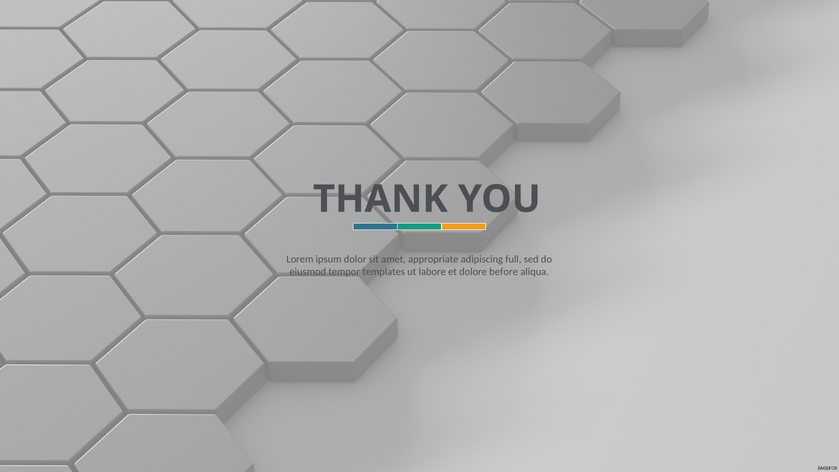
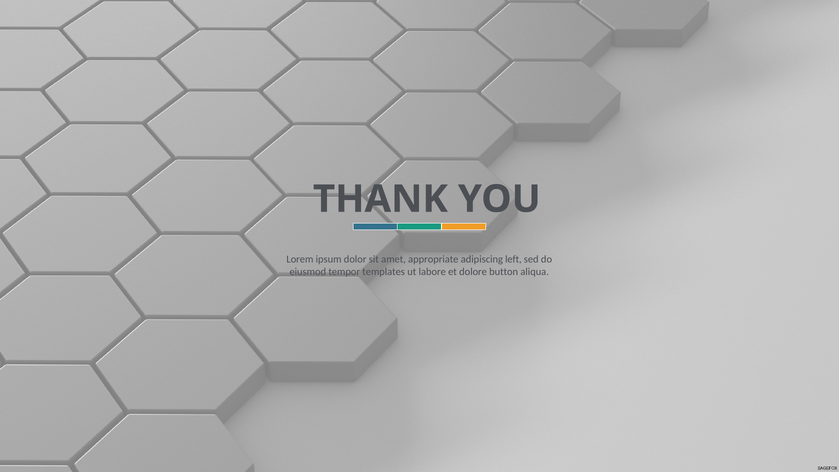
full: full -> left (513, 259)
before: before -> button (504, 272)
